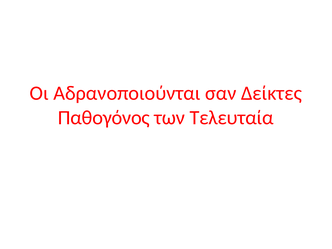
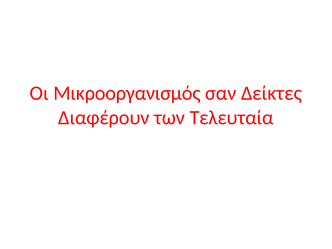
Αδρανοποιούνται: Αδρανοποιούνται -> Μικροοργανισμός (127, 93)
Παθογόνος: Παθογόνος -> Διαφέρουν (104, 118)
